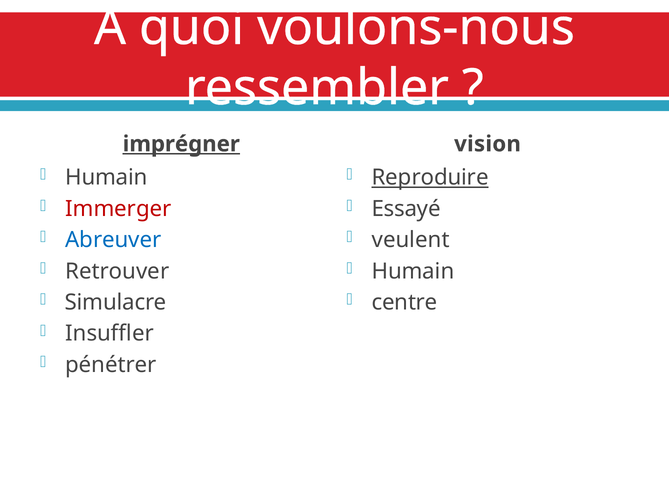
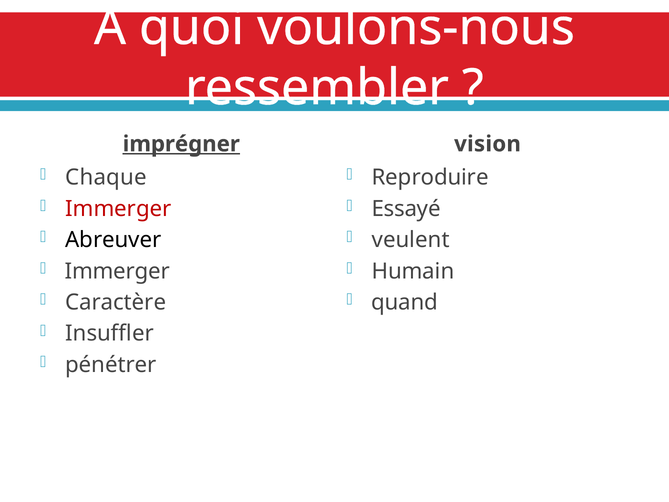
Humain: Humain -> Chaque (106, 177)
Reproduire underline: present -> none (430, 177)
Abreuver colour: blue -> black (113, 240)
Retrouver: Retrouver -> Immerger (117, 271)
Simulacre: Simulacre -> Caractère (116, 302)
centre: centre -> quand (405, 302)
